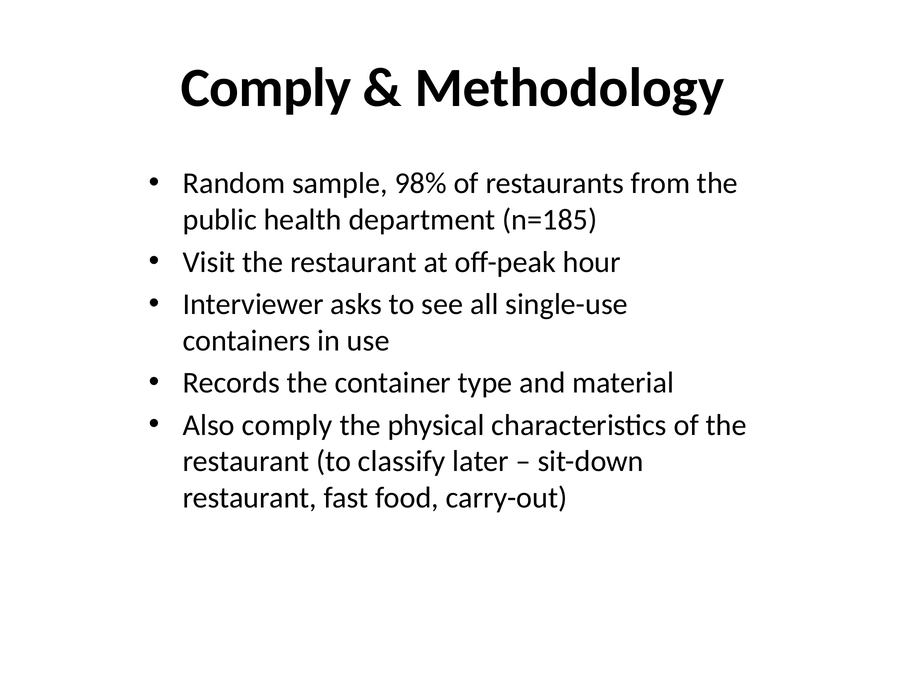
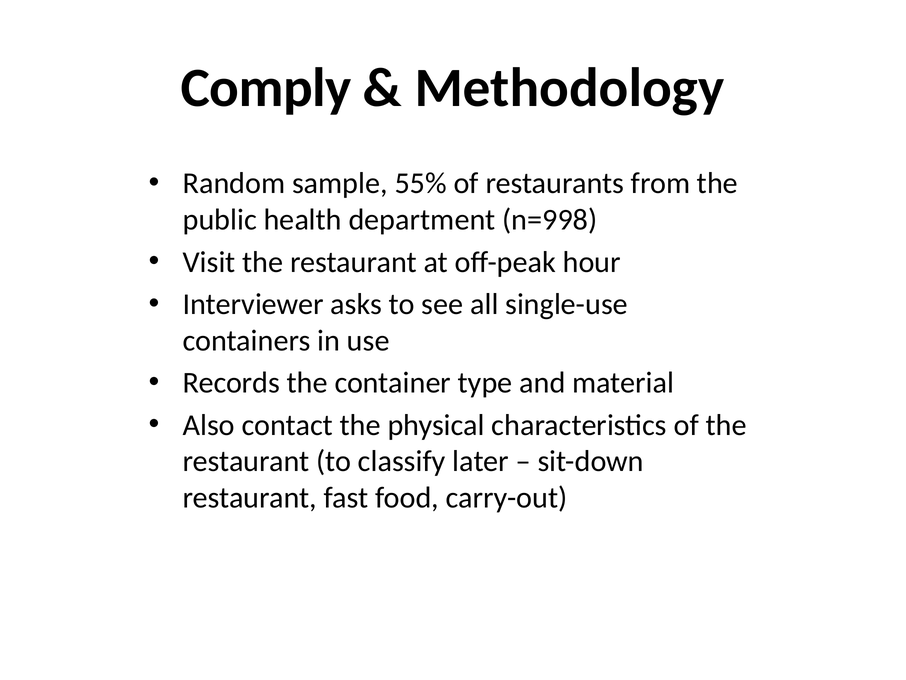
98%: 98% -> 55% (421, 183)
n=185: n=185 -> n=998 (550, 220)
Also comply: comply -> contact (287, 425)
